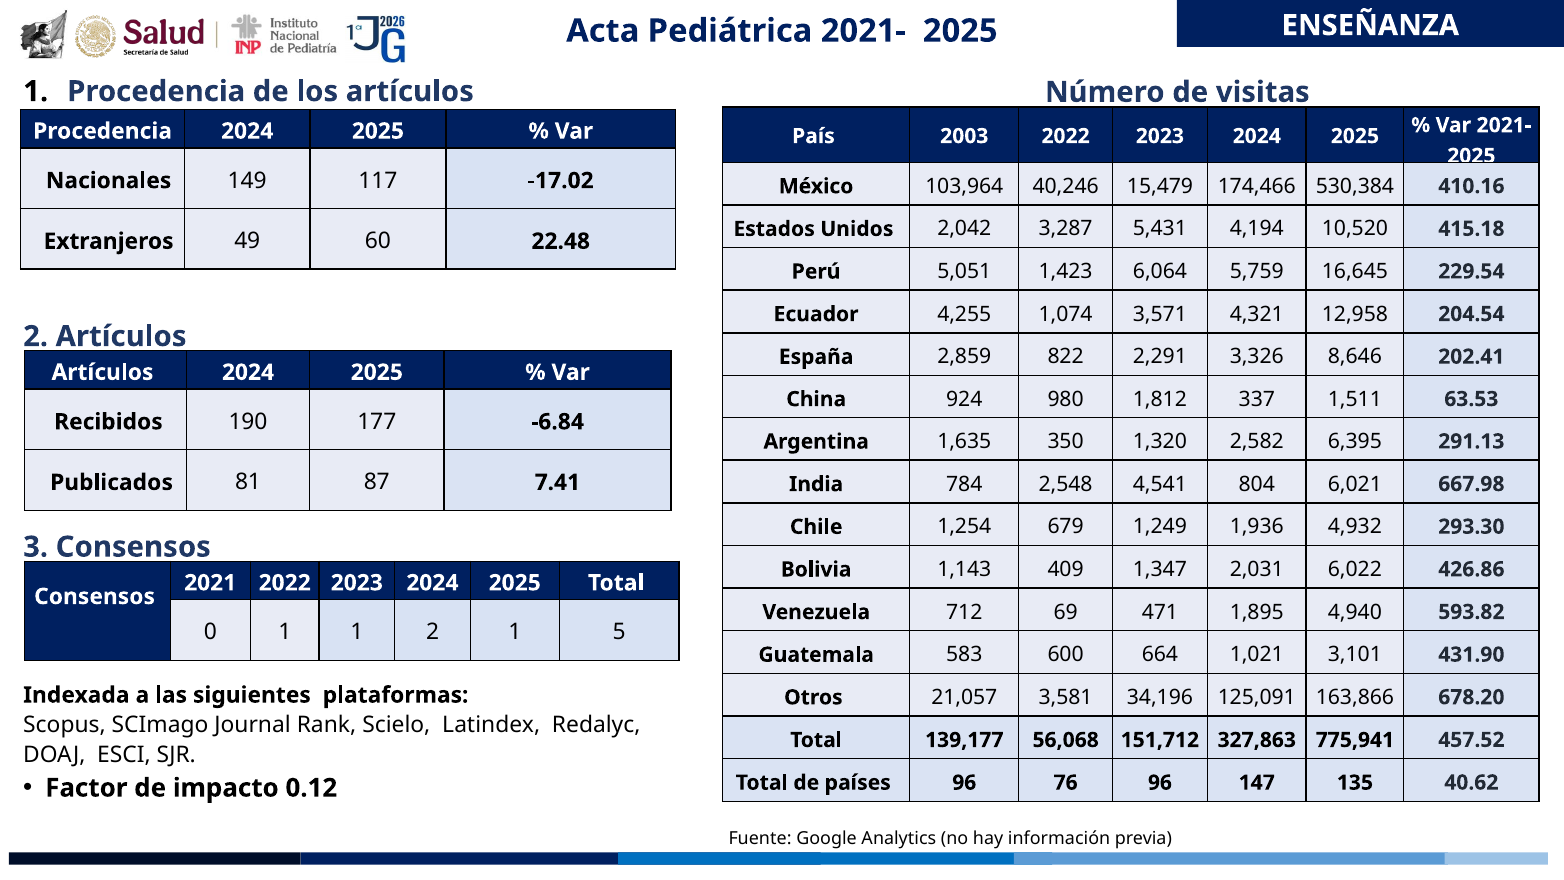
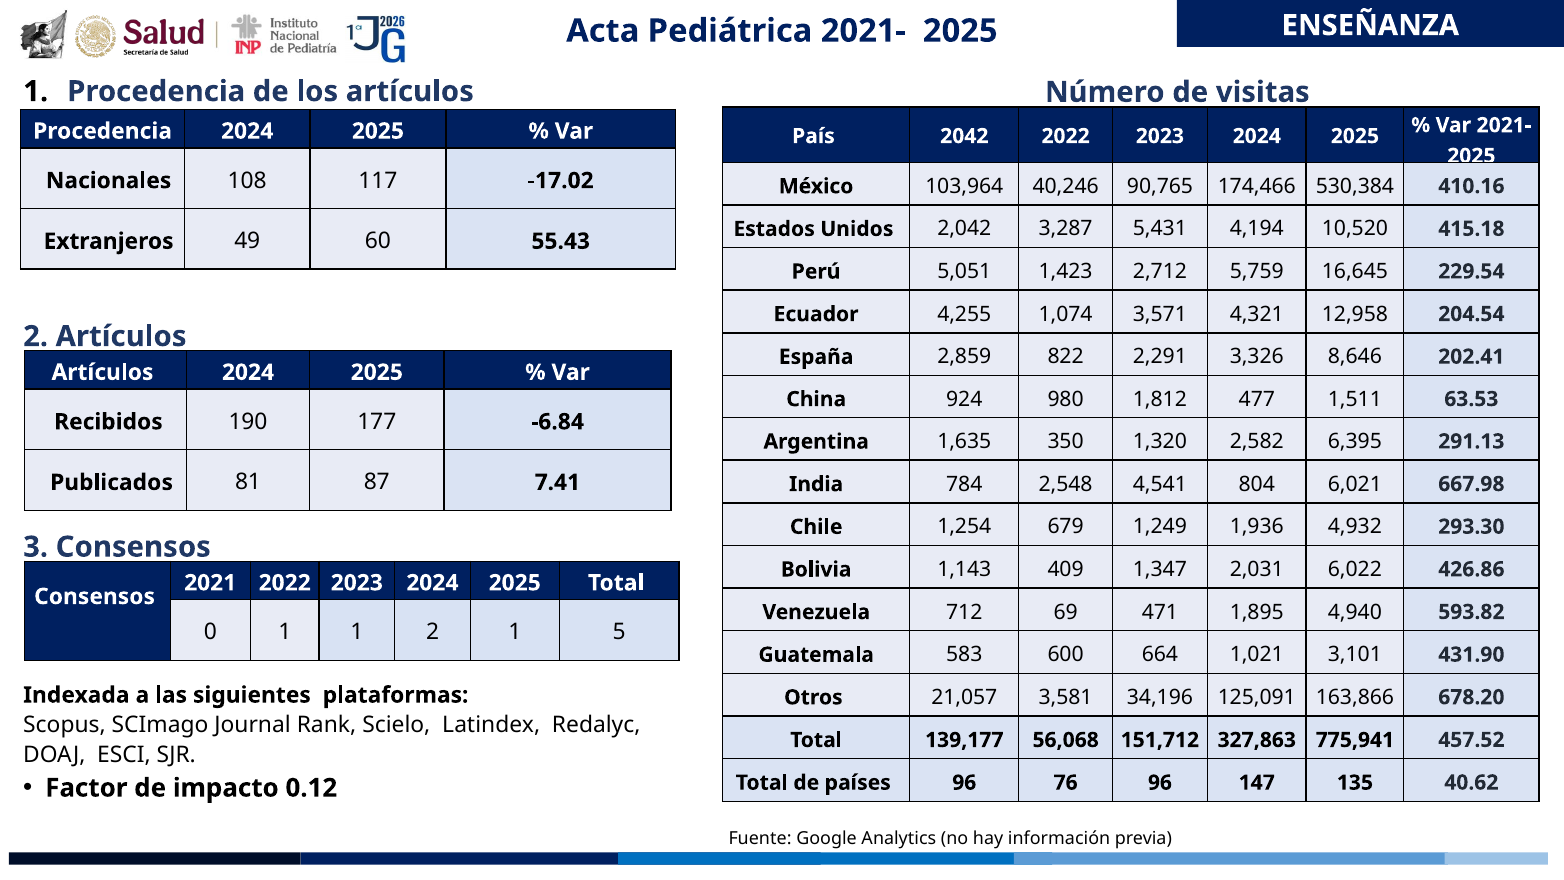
2003: 2003 -> 2042 (964, 136)
149: 149 -> 108 (247, 181)
15,479: 15,479 -> 90,765 (1160, 186)
22.48: 22.48 -> 55.43 (561, 241)
6,064: 6,064 -> 2,712 (1160, 272)
337: 337 -> 477 (1257, 399)
